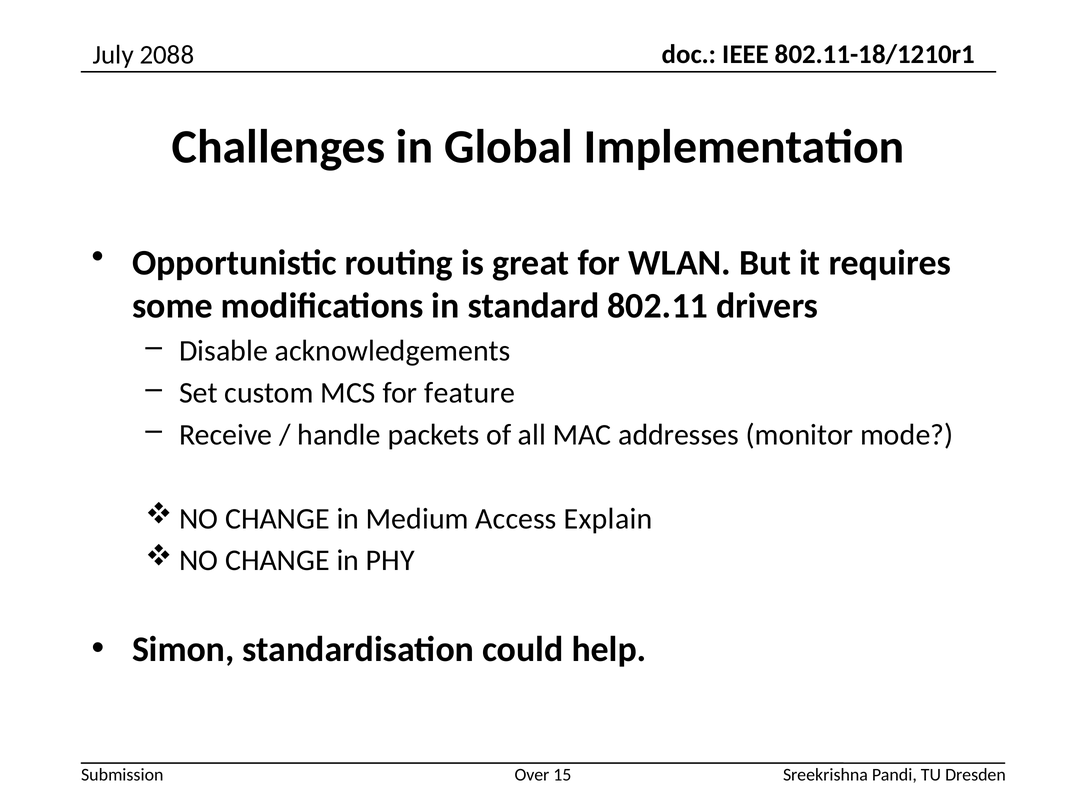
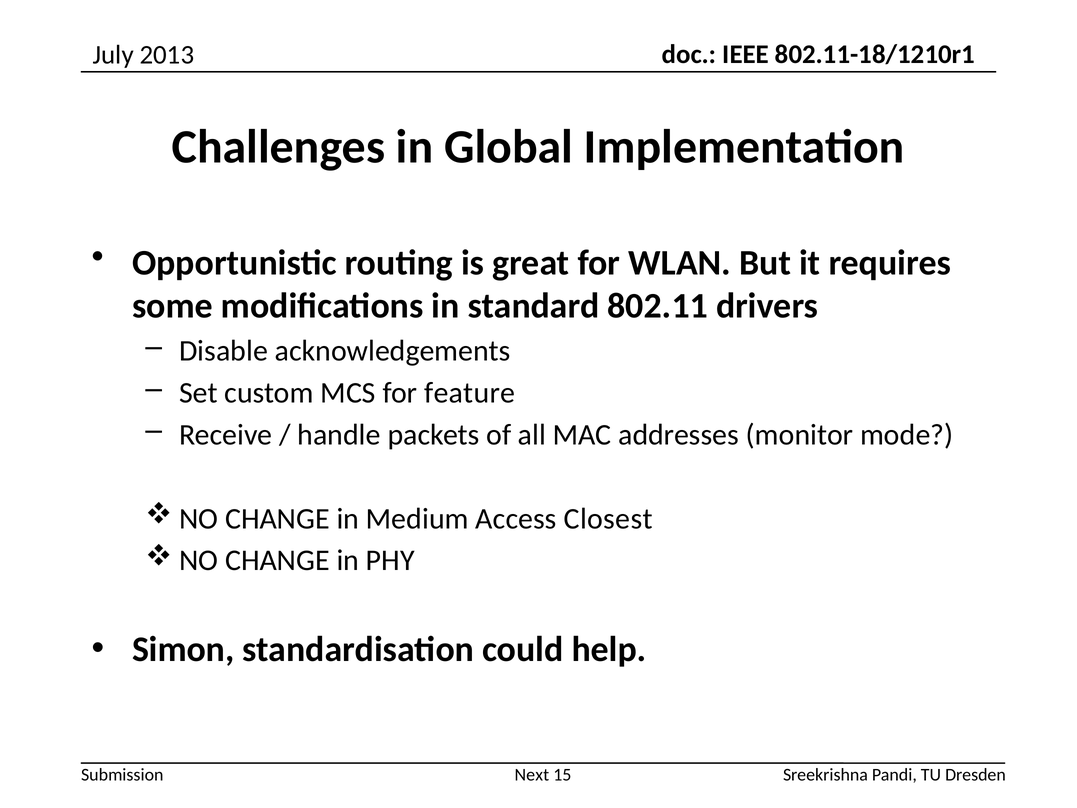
2088: 2088 -> 2013 (167, 55)
Explain: Explain -> Closest (608, 519)
Over: Over -> Next (532, 775)
